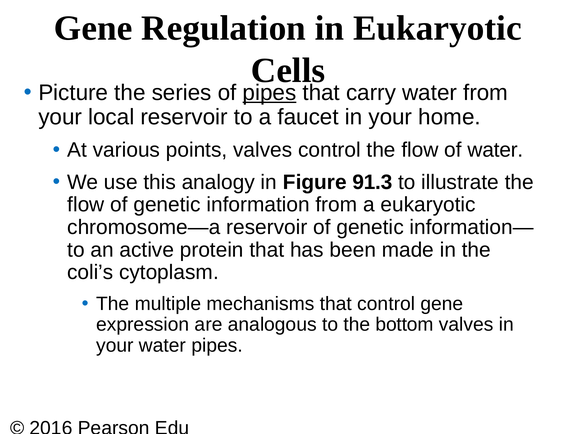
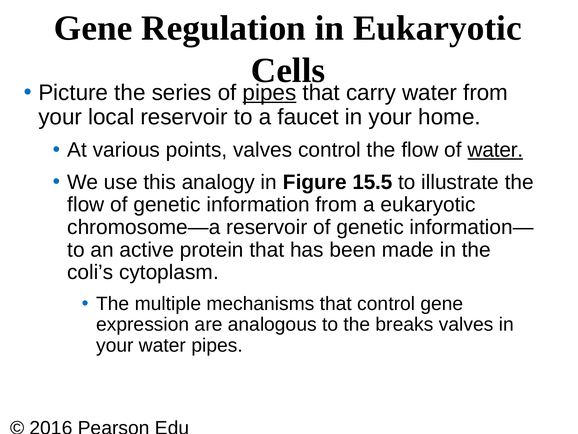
water underline: none -> present (495, 150)
91.3: 91.3 -> 15.5 (372, 182)
bottom: bottom -> breaks (404, 324)
